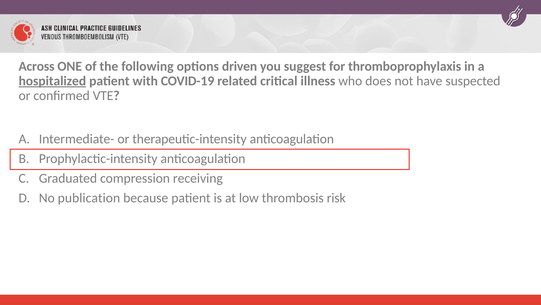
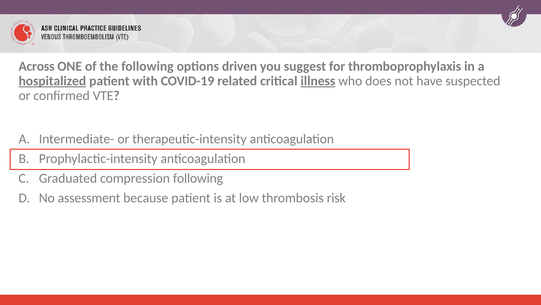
illness underline: none -> present (318, 81)
compression receiving: receiving -> following (198, 178)
publication: publication -> assessment (89, 198)
